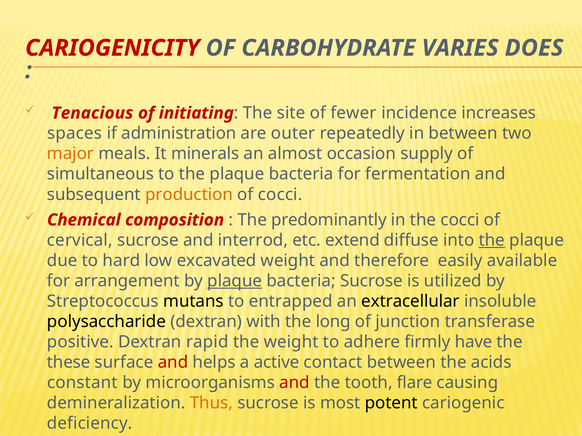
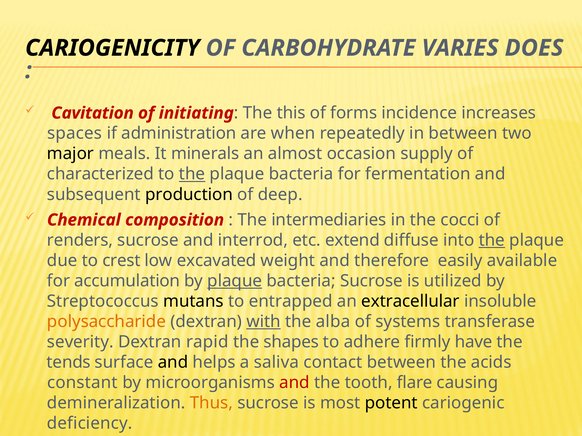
CARIOGENICITY colour: red -> black (112, 48)
Tenacious: Tenacious -> Cavitation (93, 113)
site: site -> this (291, 113)
fewer: fewer -> forms (354, 113)
outer: outer -> when (293, 134)
major colour: orange -> black (70, 154)
simultaneous: simultaneous -> characterized (100, 174)
the underline: none -> present (192, 174)
production colour: orange -> black (189, 195)
of cocci: cocci -> deep (280, 195)
predominantly: predominantly -> intermediaries (329, 220)
cervical: cervical -> renders (80, 241)
hard: hard -> crest (122, 261)
arrangement: arrangement -> accumulation (127, 281)
polysaccharide colour: black -> orange (106, 322)
with underline: none -> present (264, 322)
long: long -> alba (333, 322)
junction: junction -> systems (408, 322)
positive: positive -> severity (80, 342)
the weight: weight -> shapes (291, 342)
these: these -> tends (69, 363)
and colour: red -> black (173, 363)
active: active -> saliva (276, 363)
